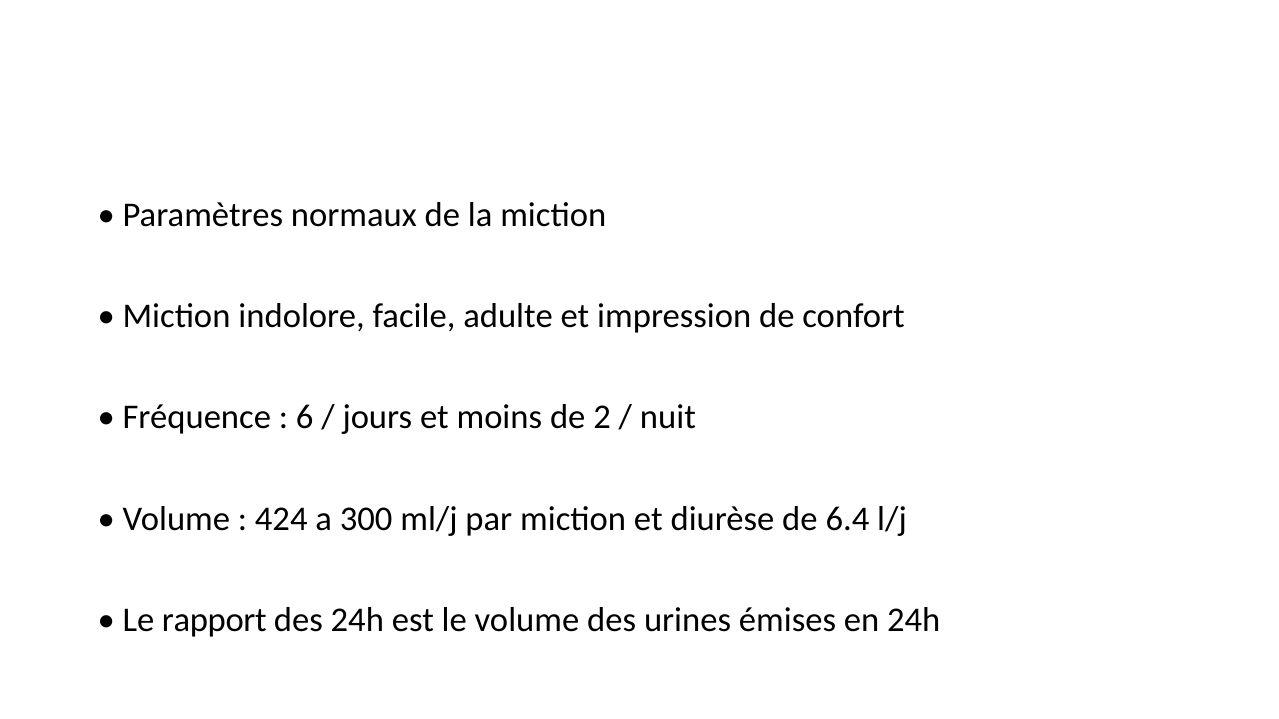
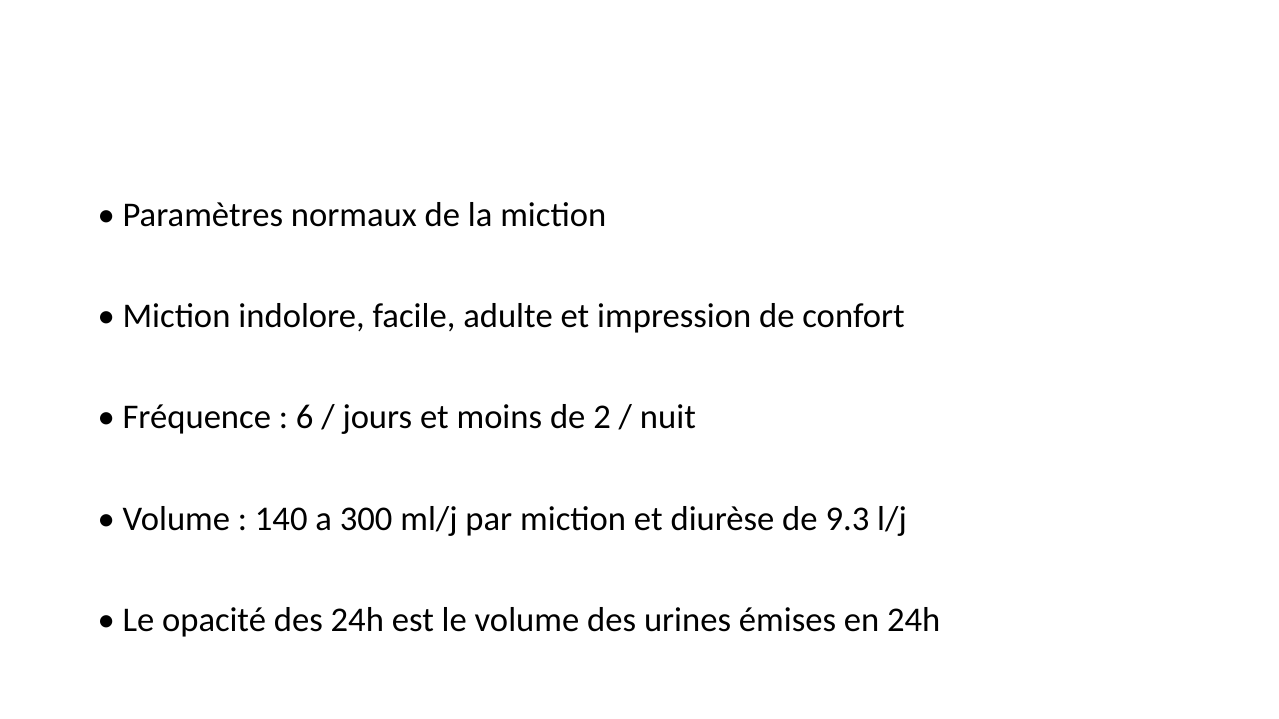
424: 424 -> 140 (281, 519)
6.4: 6.4 -> 9.3 (847, 519)
rapport: rapport -> opacité (214, 621)
